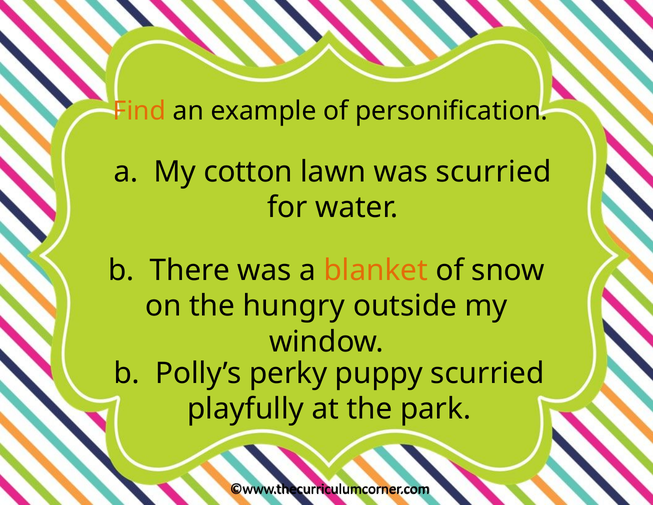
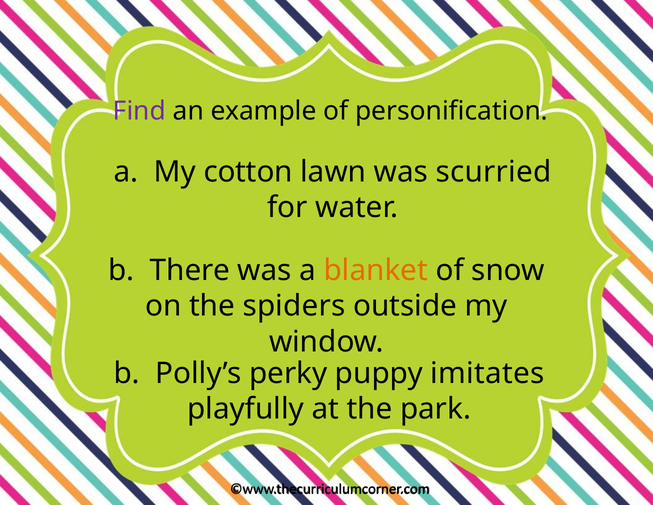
Find colour: orange -> purple (139, 111)
hungry: hungry -> spiders (294, 306)
puppy scurried: scurried -> imitates (487, 373)
